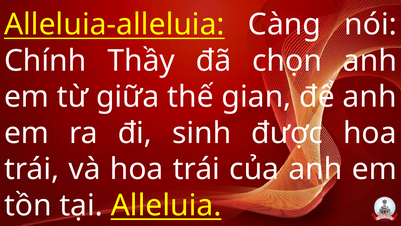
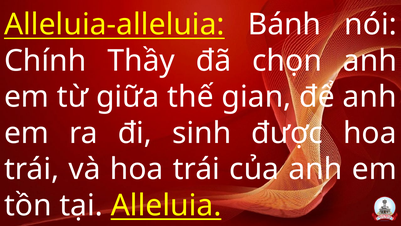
Càng: Càng -> Bánh (285, 25)
